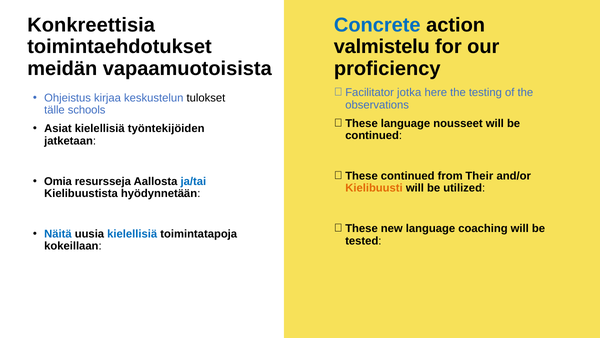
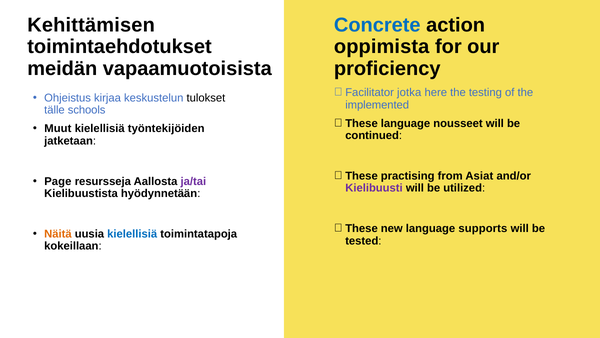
Konkreettisia: Konkreettisia -> Kehittämisen (91, 25)
valmistelu: valmistelu -> oppimista (382, 47)
observations: observations -> implemented (377, 105)
Asiat: Asiat -> Muut (58, 128)
continued: continued -> practising (408, 176)
Their: Their -> Asiat (479, 176)
Omia: Omia -> Page (58, 181)
ja/tai colour: blue -> purple (193, 181)
Kielibuusti colour: orange -> purple (374, 188)
coaching: coaching -> supports (483, 228)
Näitä colour: blue -> orange (58, 234)
